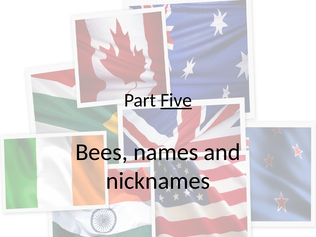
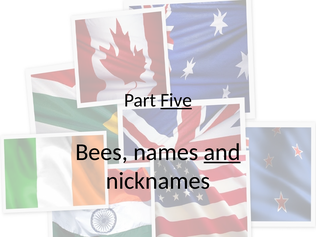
and underline: none -> present (222, 152)
